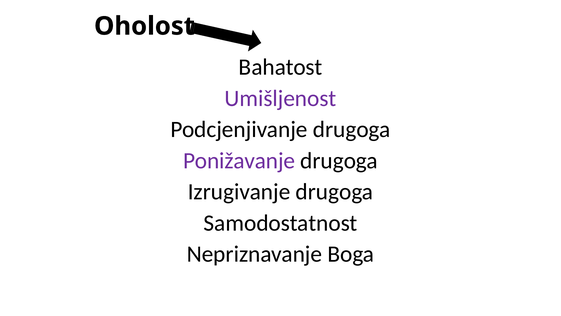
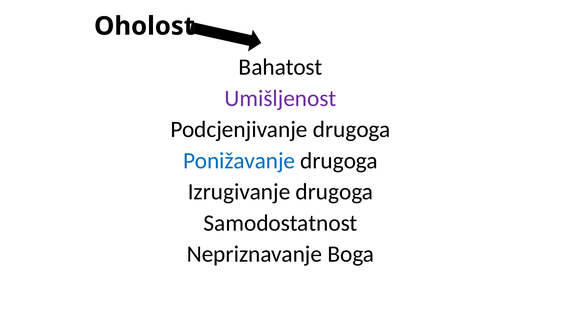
Ponižavanje colour: purple -> blue (239, 160)
